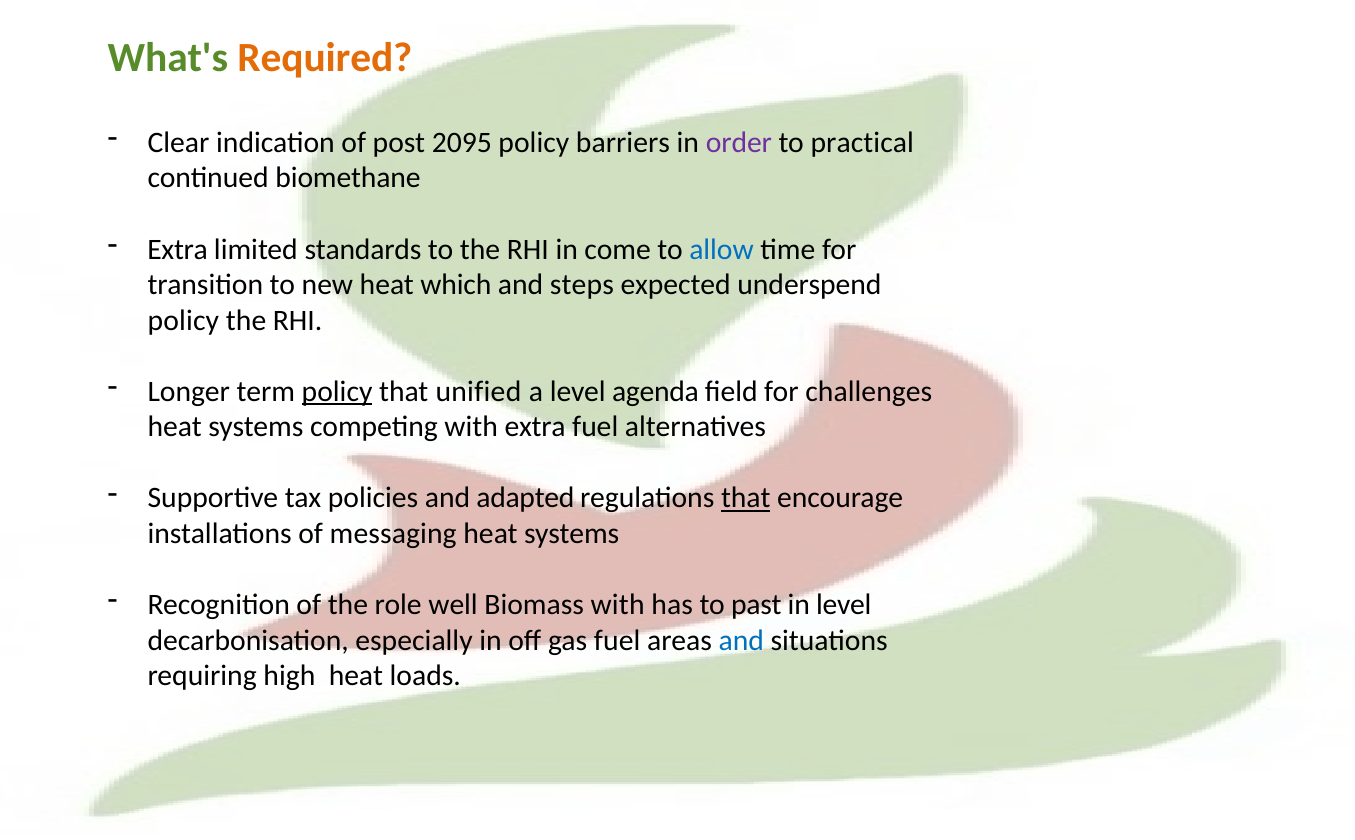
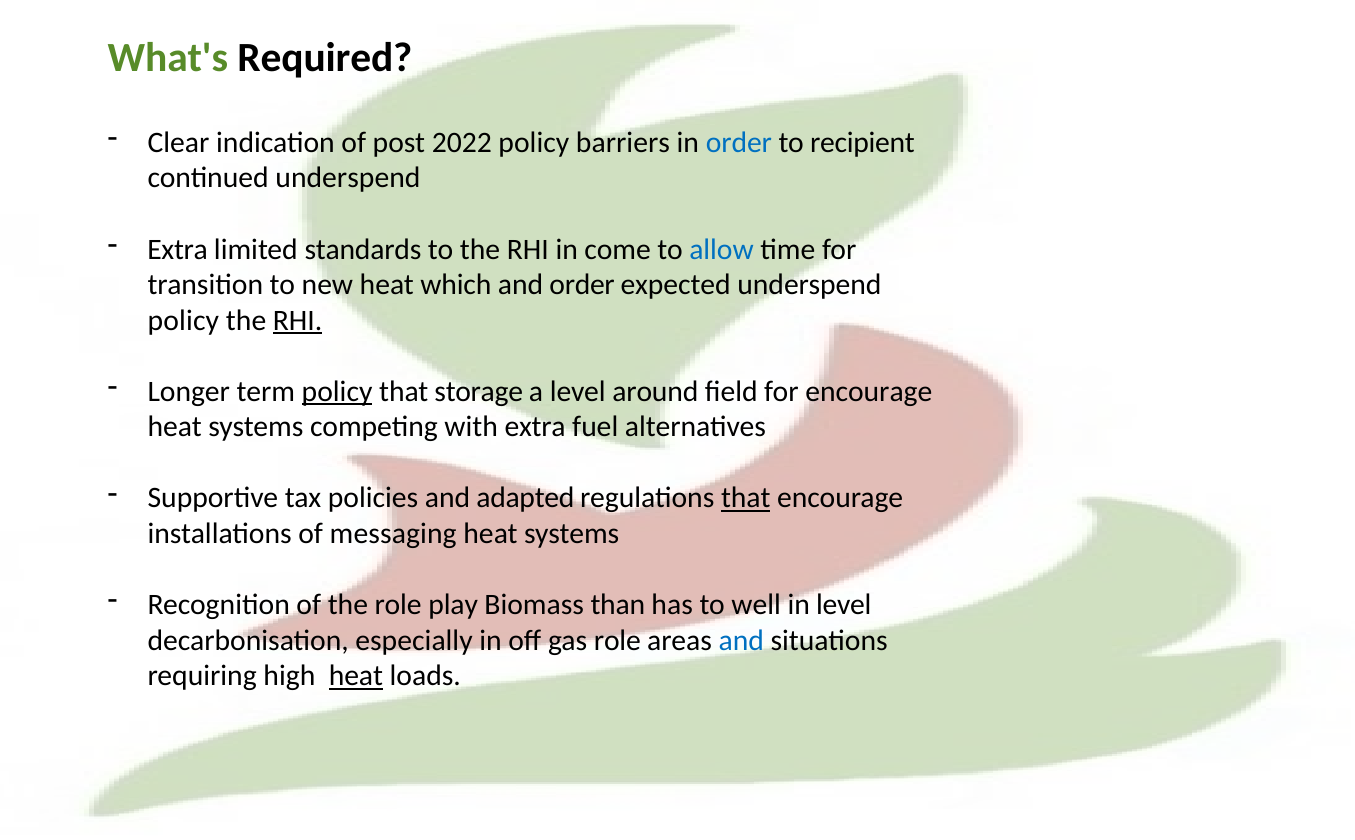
Required colour: orange -> black (325, 58)
2095: 2095 -> 2022 (462, 143)
order colour: purple -> blue (739, 143)
practical: practical -> recipient (862, 143)
continued biomethane: biomethane -> underspend (348, 178)
and steps: steps -> order (582, 285)
RHI underline: none -> present (298, 321)
unified: unified -> storage (479, 392)
agenda: agenda -> around (655, 392)
for challenges: challenges -> encourage (869, 392)
well: well -> play (453, 605)
Biomass with: with -> than (618, 605)
past: past -> well (756, 605)
gas fuel: fuel -> role (617, 641)
heat underline: none -> present (356, 676)
